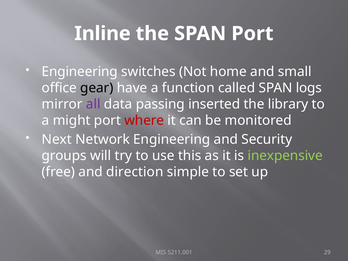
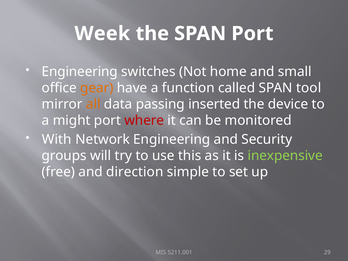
Inline: Inline -> Week (102, 34)
gear colour: black -> orange (97, 88)
logs: logs -> tool (309, 88)
all colour: purple -> orange (93, 104)
library: library -> device (288, 104)
Next: Next -> With (57, 139)
